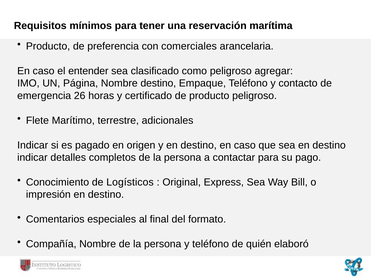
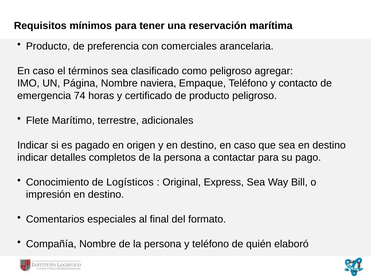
entender: entender -> términos (88, 71)
Nombre destino: destino -> naviera (158, 83)
26: 26 -> 74 (80, 96)
